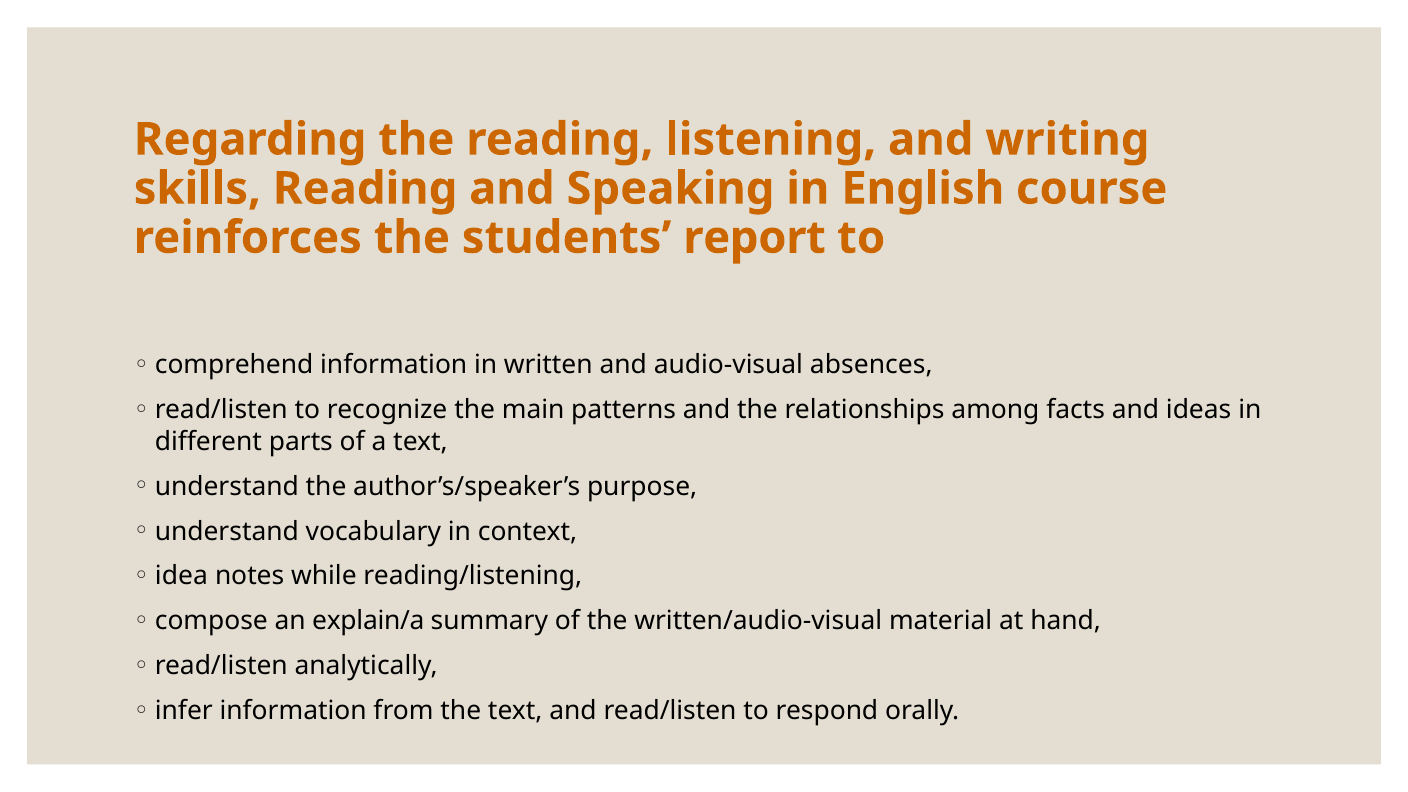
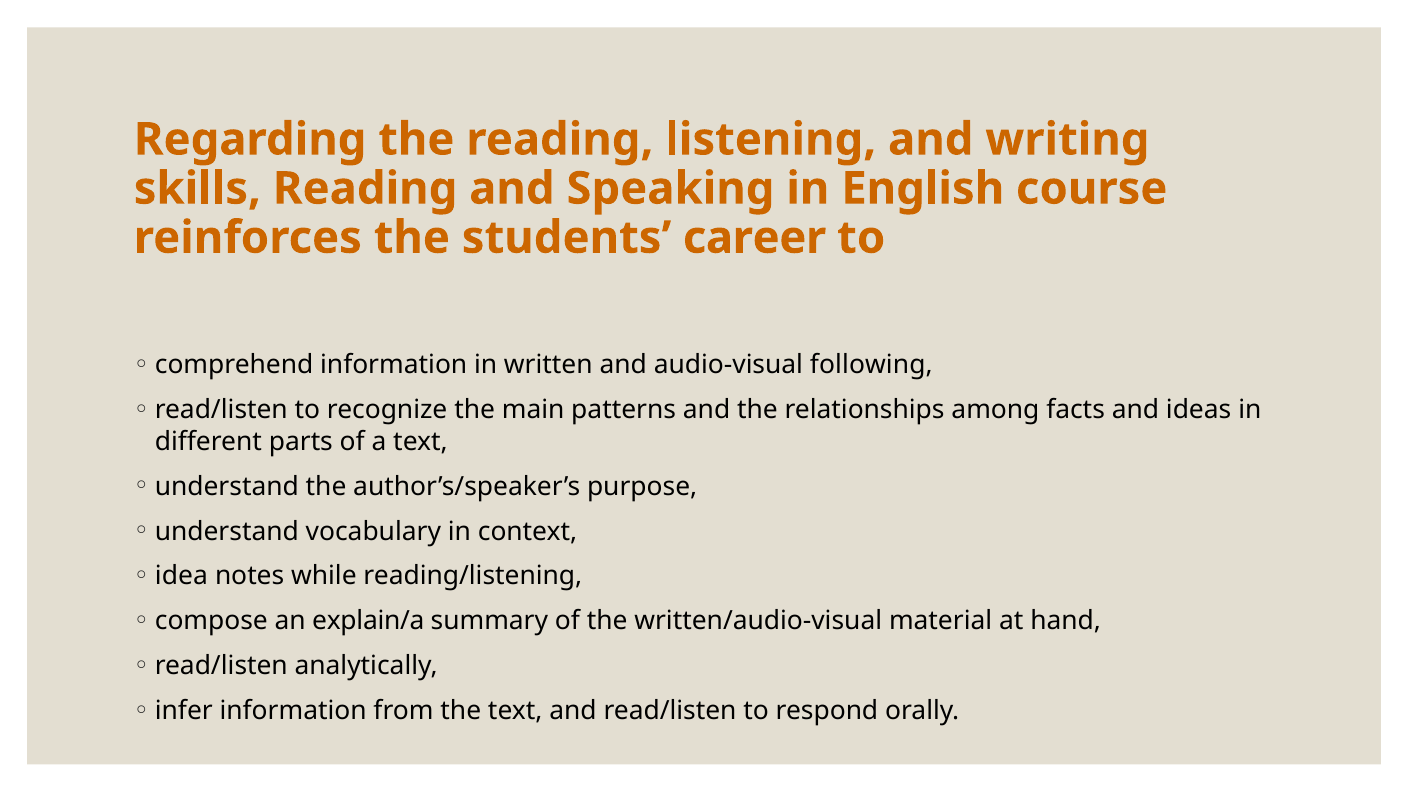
report: report -> career (755, 238)
absences: absences -> following (871, 365)
